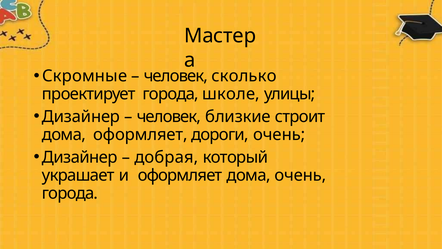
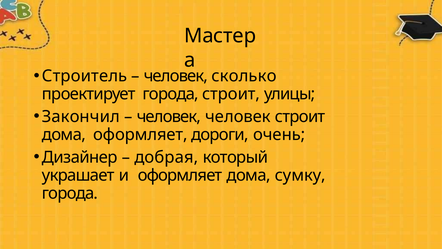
Скромные: Скромные -> Строитель (85, 76)
города школе: школе -> строит (231, 94)
Дизайнер: Дизайнер -> Закончил (81, 117)
человек близкие: близкие -> человек (238, 117)
дома очень: очень -> сумку (300, 175)
